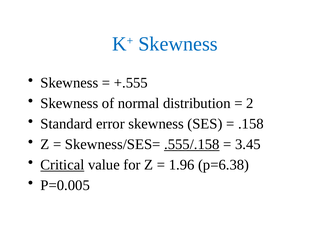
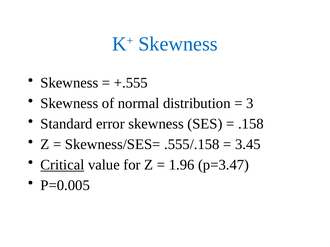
2: 2 -> 3 (250, 104)
.555/.158 underline: present -> none (192, 145)
p=6.38: p=6.38 -> p=3.47 (224, 165)
